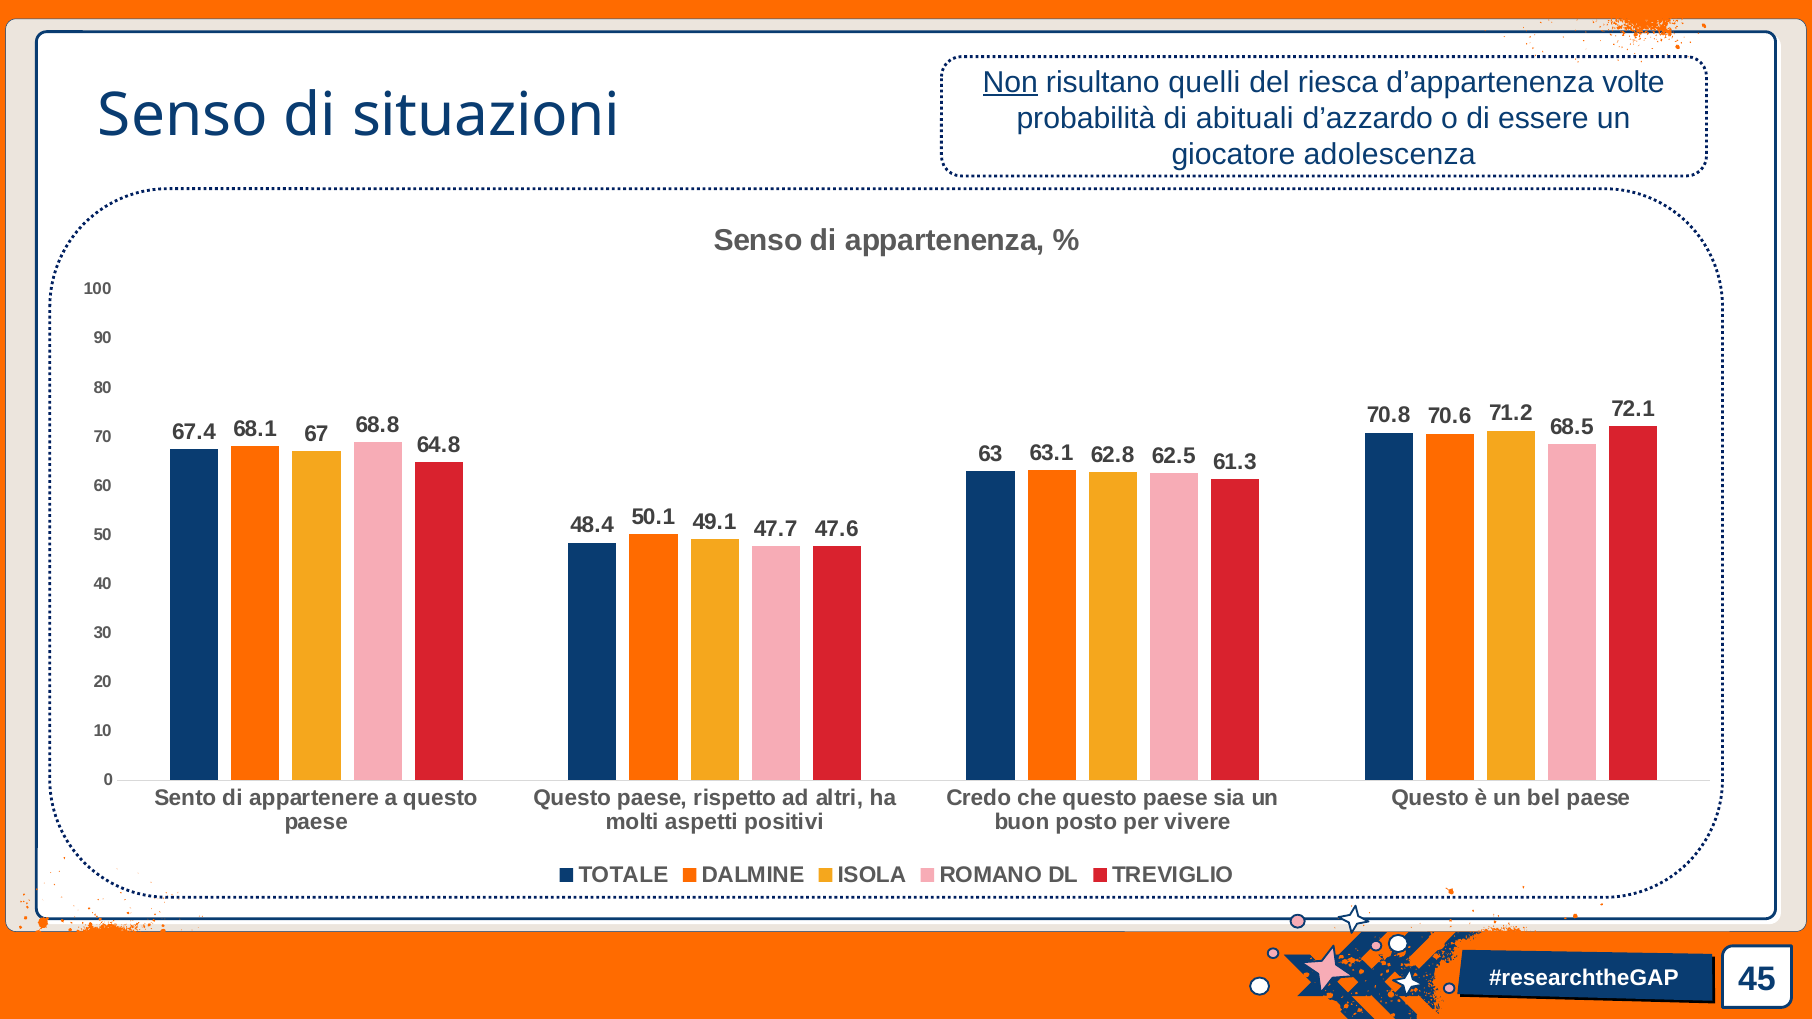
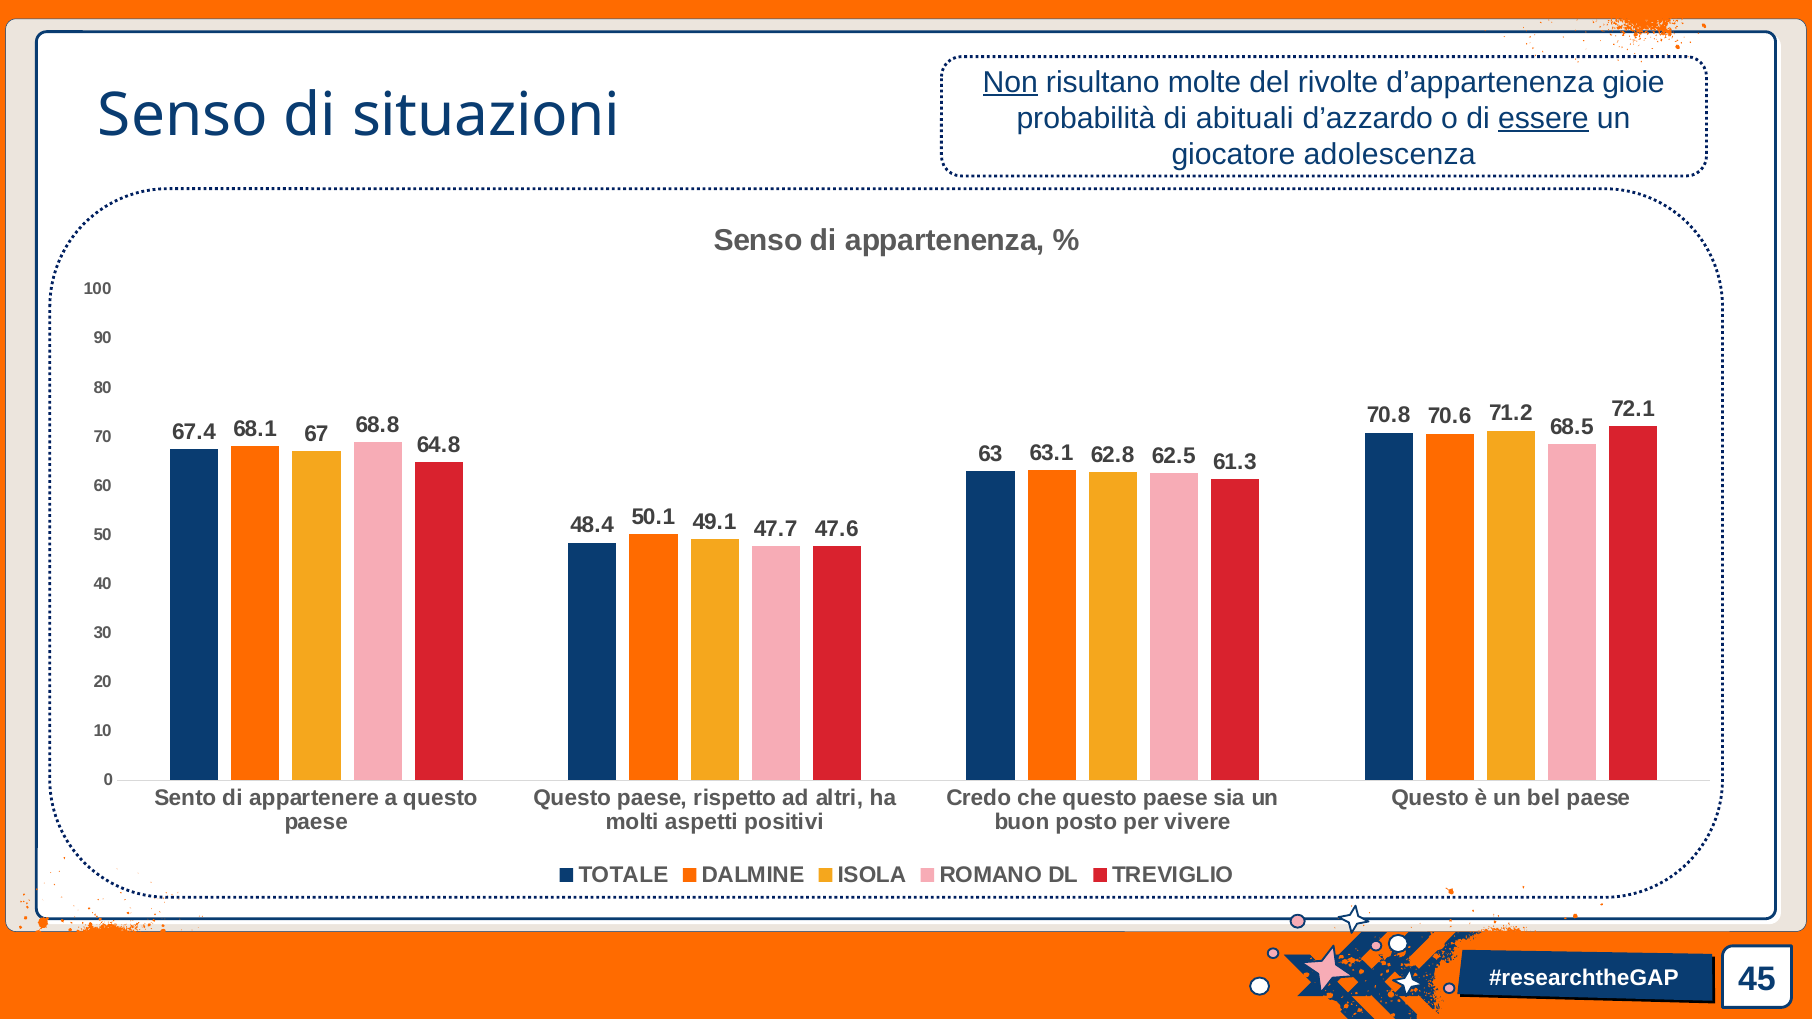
quelli: quelli -> molte (1205, 82)
riesca: riesca -> rivolte (1338, 82)
volte: volte -> gioie (1634, 82)
essere underline: none -> present (1543, 118)
